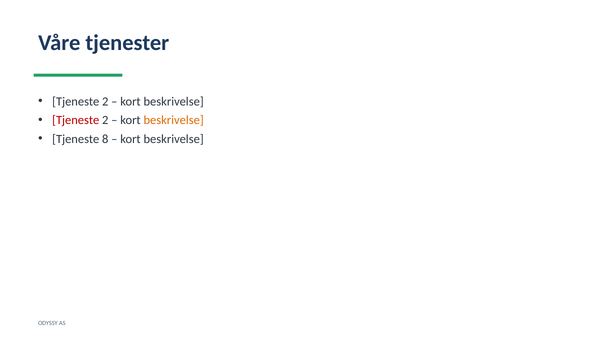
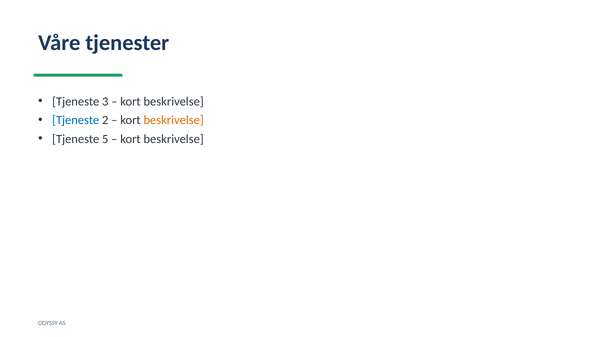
2: 2 -> 3 (105, 102)
Tjeneste colour: red -> blue (76, 120)
8: 8 -> 5 (105, 139)
